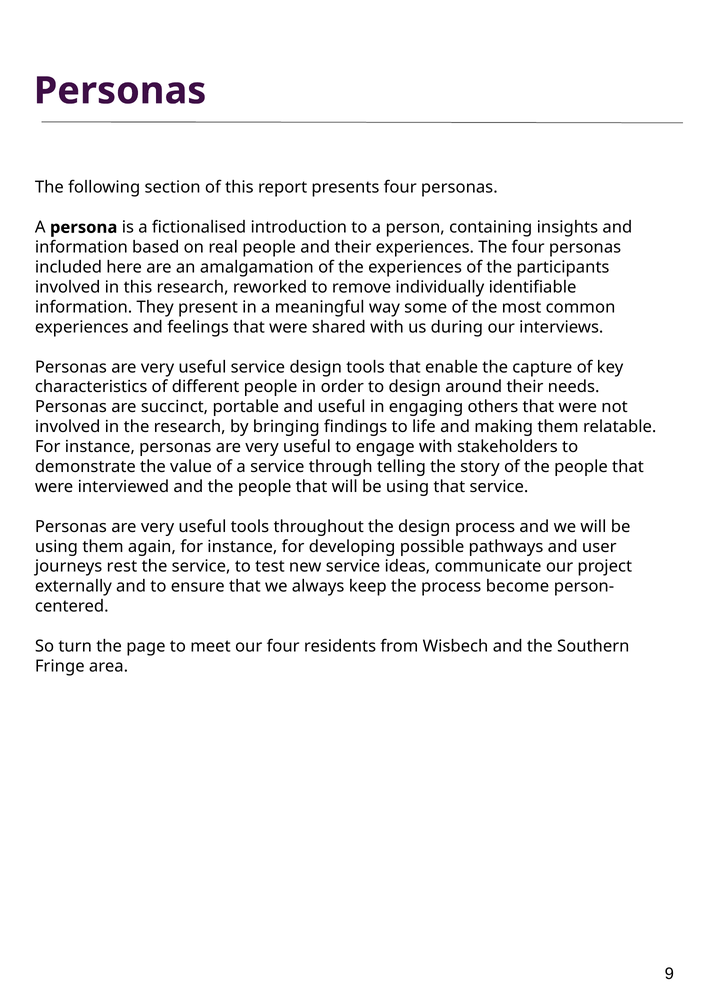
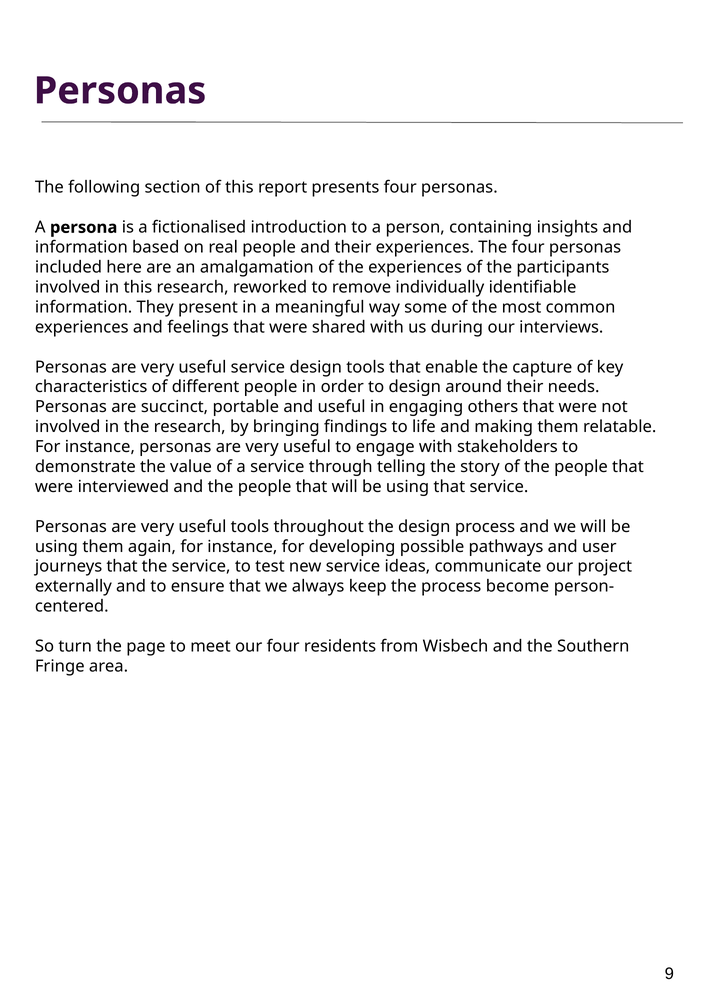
journeys rest: rest -> that (122, 567)
